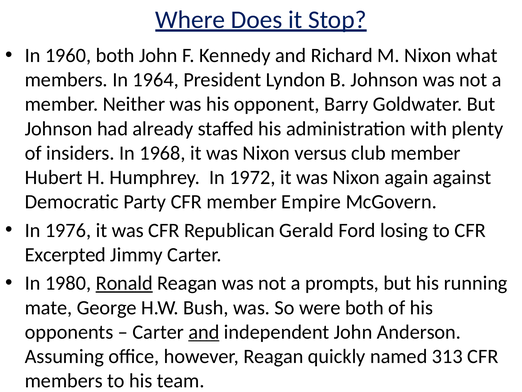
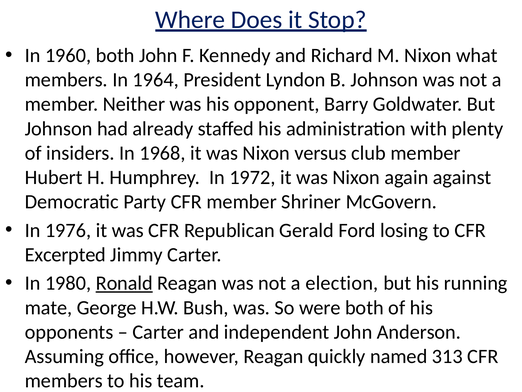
Empire: Empire -> Shriner (311, 202)
prompts: prompts -> election (342, 283)
and underline: present -> none (204, 332)
